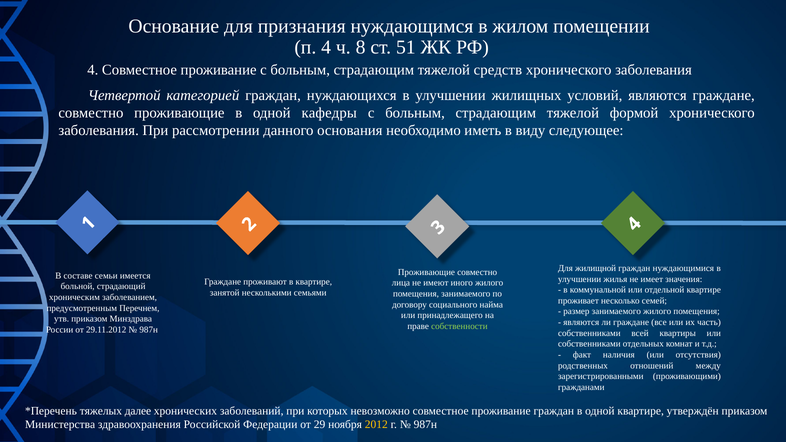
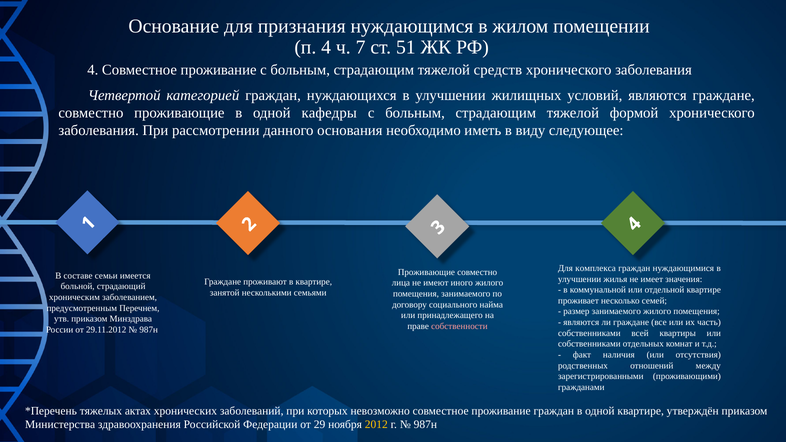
8: 8 -> 7 (361, 47)
жилищной: жилищной -> комплекса (596, 268)
собственности colour: light green -> pink (459, 326)
далее: далее -> актах (138, 411)
